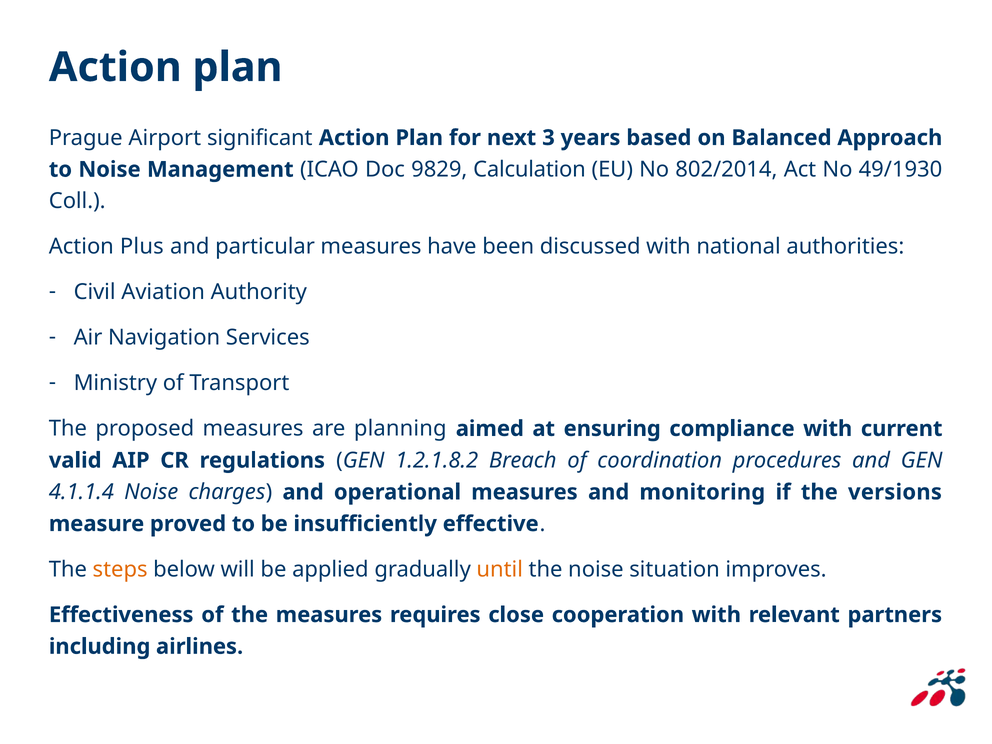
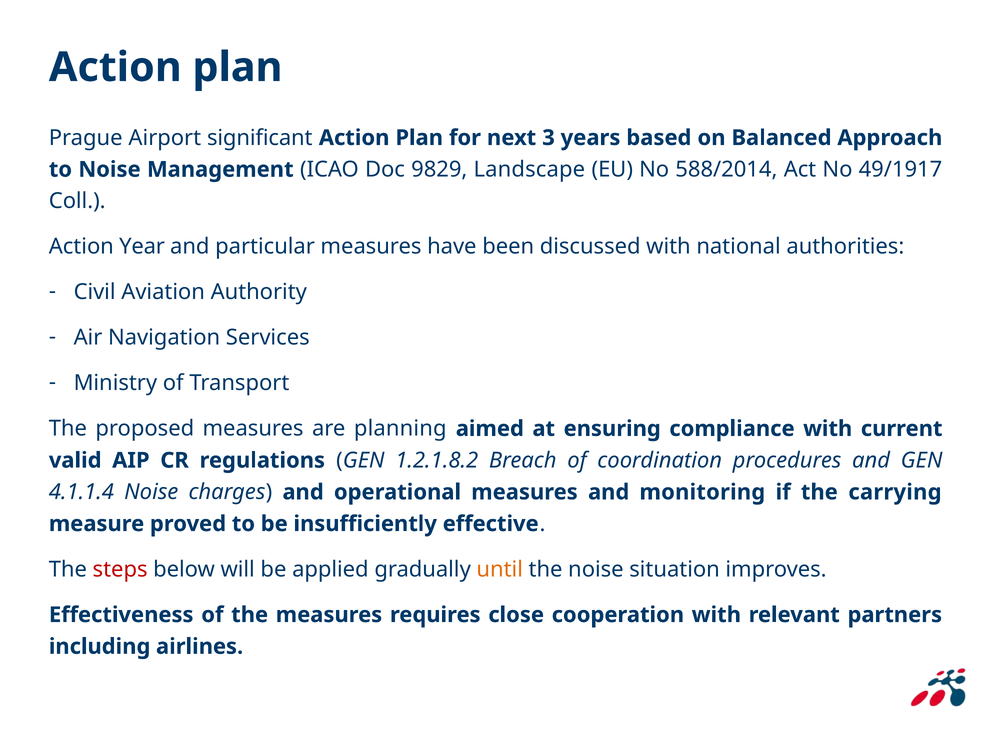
Calculation: Calculation -> Landscape (529, 169)
802/2014: 802/2014 -> 588/2014 (726, 169)
49/1930: 49/1930 -> 49/1917 (900, 169)
Plus: Plus -> Year (142, 247)
versions: versions -> carrying (895, 492)
steps colour: orange -> red (120, 569)
